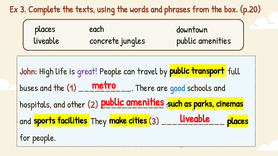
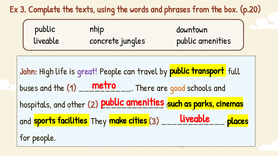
places: places -> public (45, 29)
each: each -> nhịp (97, 29)
good colour: blue -> orange (177, 88)
